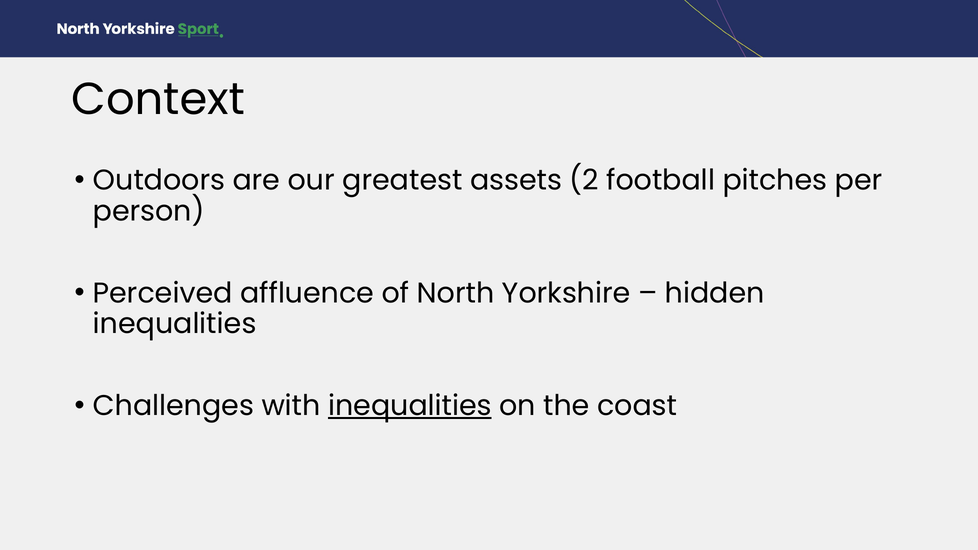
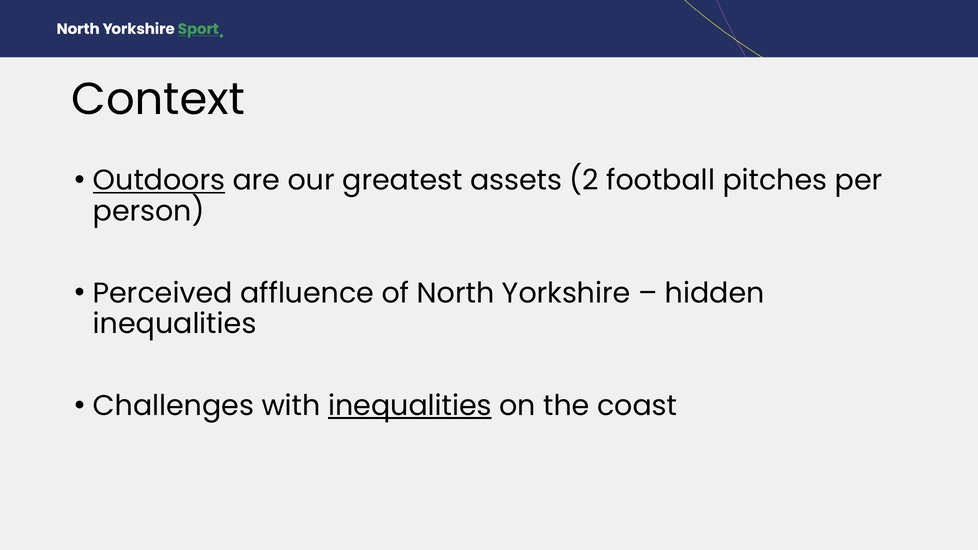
Outdoors underline: none -> present (159, 181)
